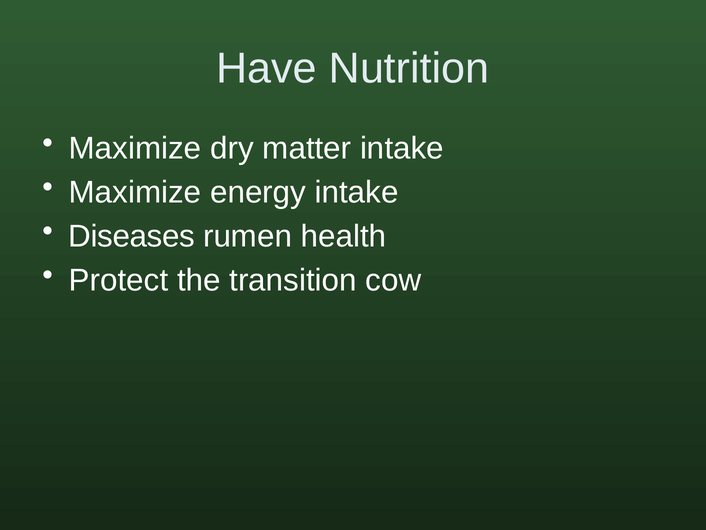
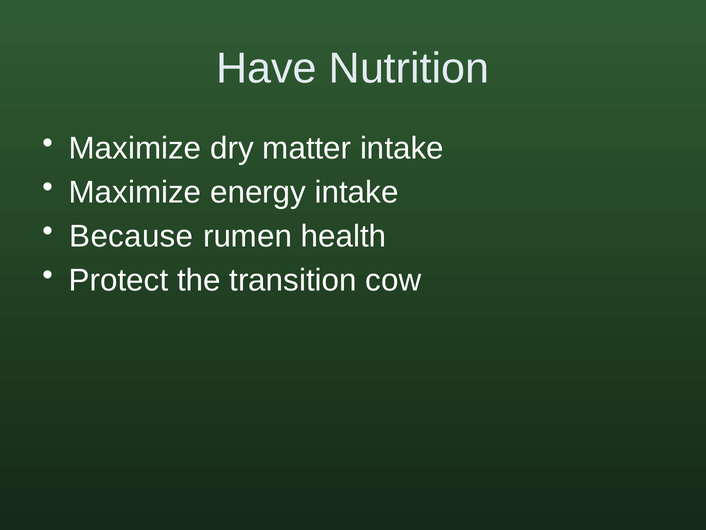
Diseases: Diseases -> Because (131, 236)
